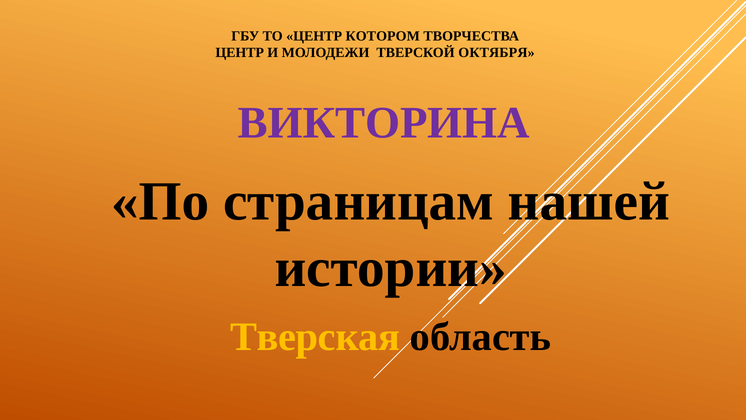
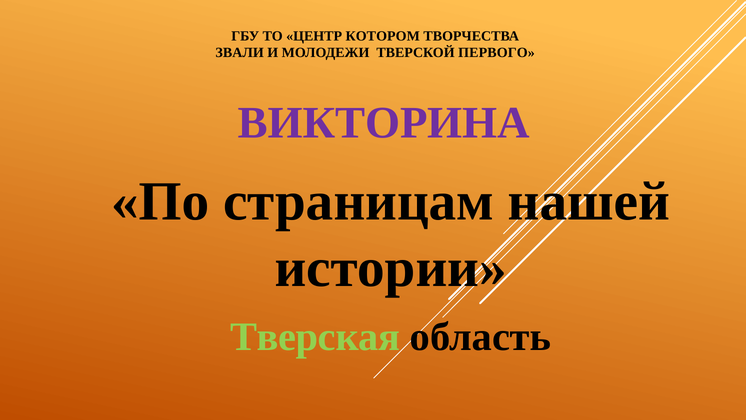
ЦЕНТР: ЦЕНТР -> ЗВАЛИ (240, 53)
ОКТЯБРЯ: ОКТЯБРЯ -> ПЕРВОГО (497, 53)
Тверская colour: yellow -> light green (315, 337)
